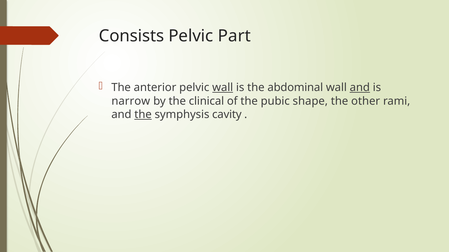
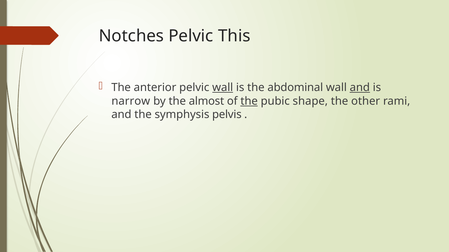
Consists: Consists -> Notches (131, 36)
Part: Part -> This (234, 36)
clinical: clinical -> almost (206, 101)
the underline: none -> present (249, 101)
the underline: present -> none (143, 115)
cavity: cavity -> pelvis (227, 115)
